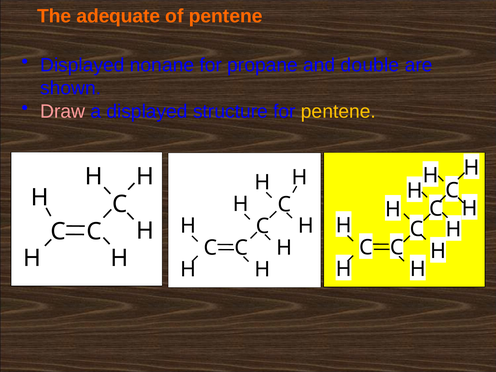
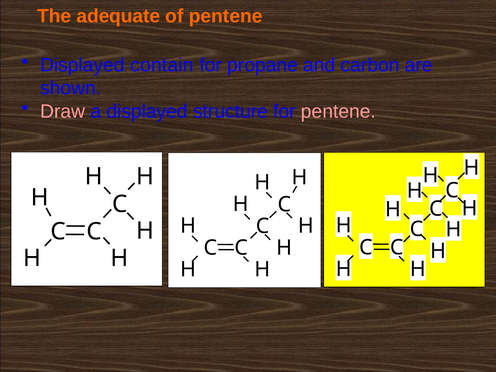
nonane: nonane -> contain (162, 65)
double: double -> carbon (370, 65)
pentene colour: yellow -> pink (338, 111)
